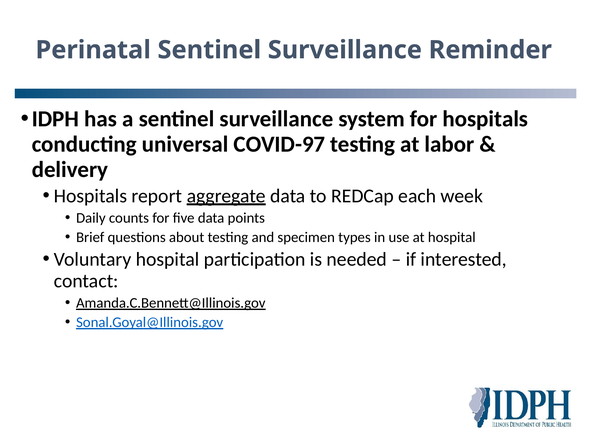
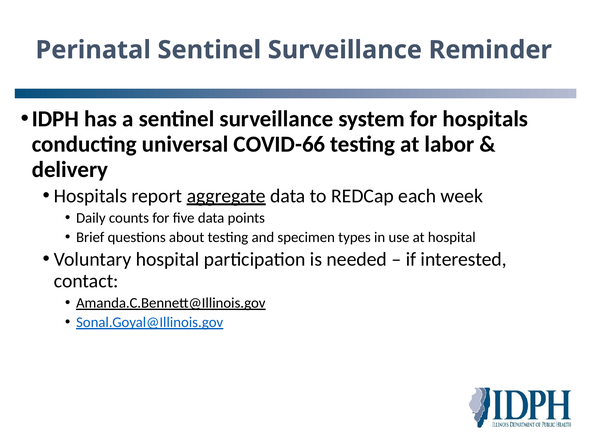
COVID-97: COVID-97 -> COVID-66 (279, 144)
